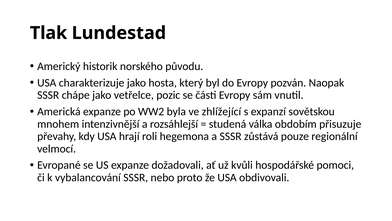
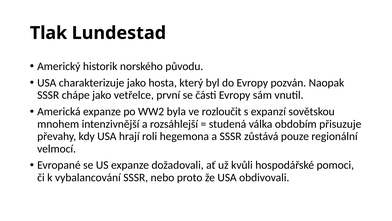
pozic: pozic -> první (168, 95)
zhlížející: zhlížející -> rozloučit (222, 111)
